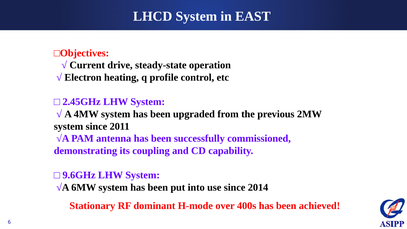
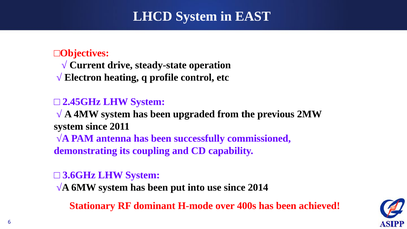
9.6GHz: 9.6GHz -> 3.6GHz (79, 175)
